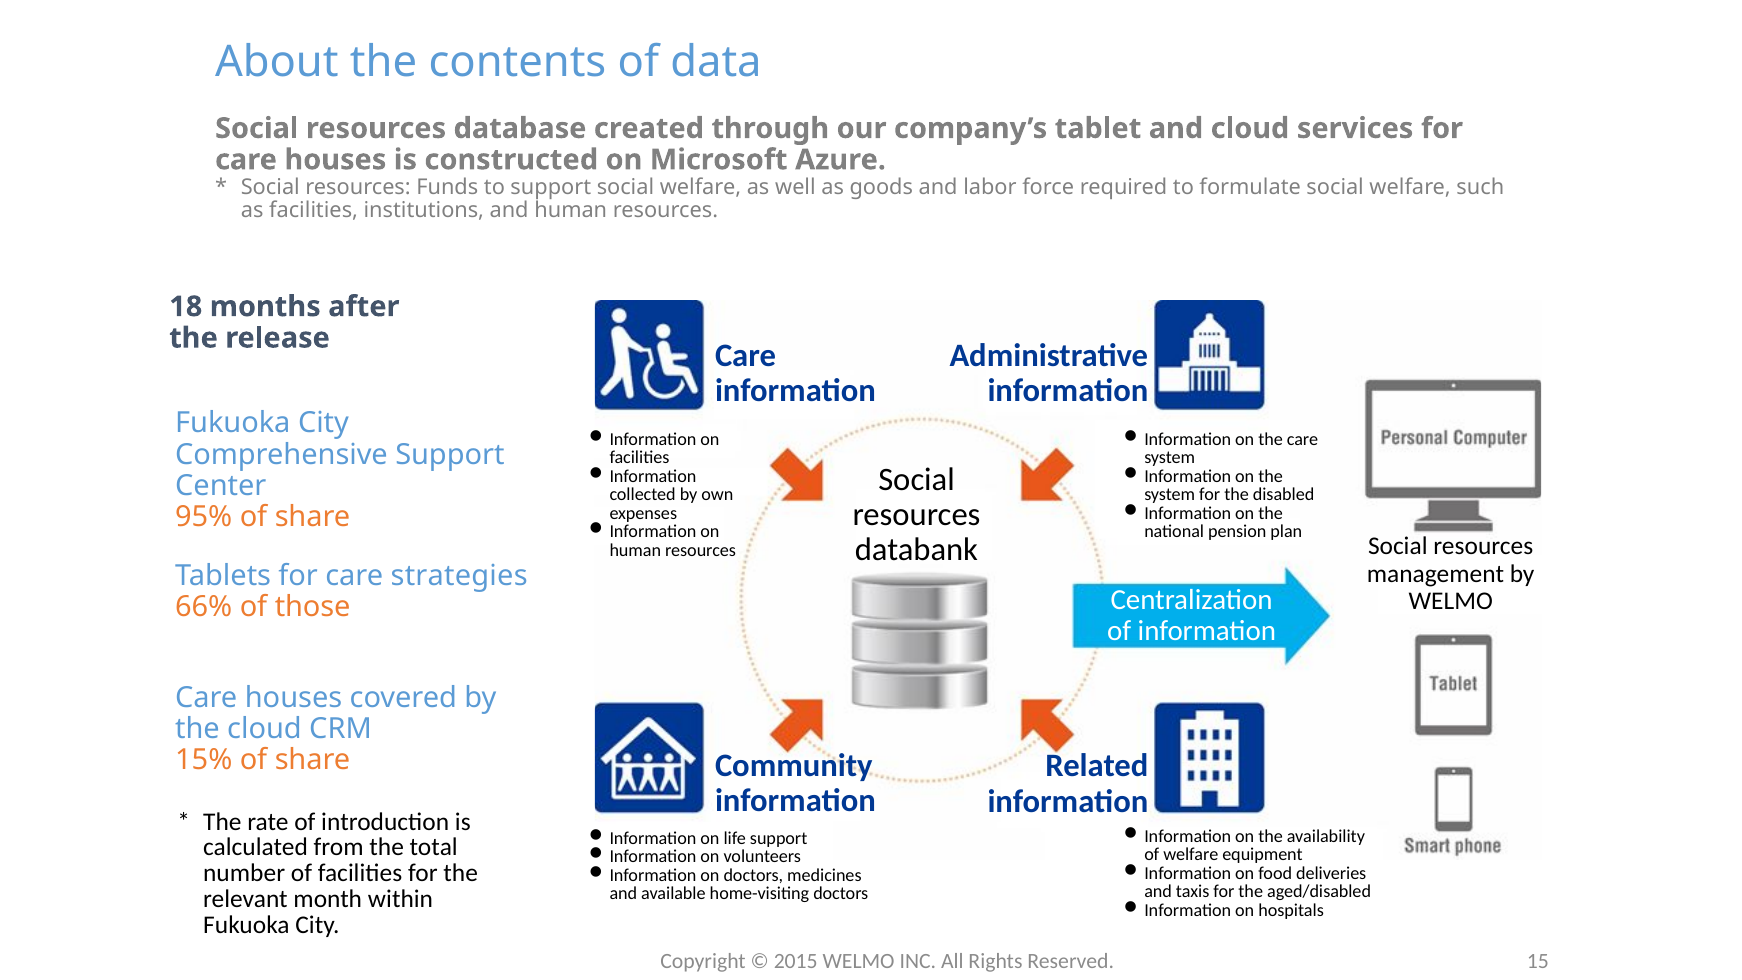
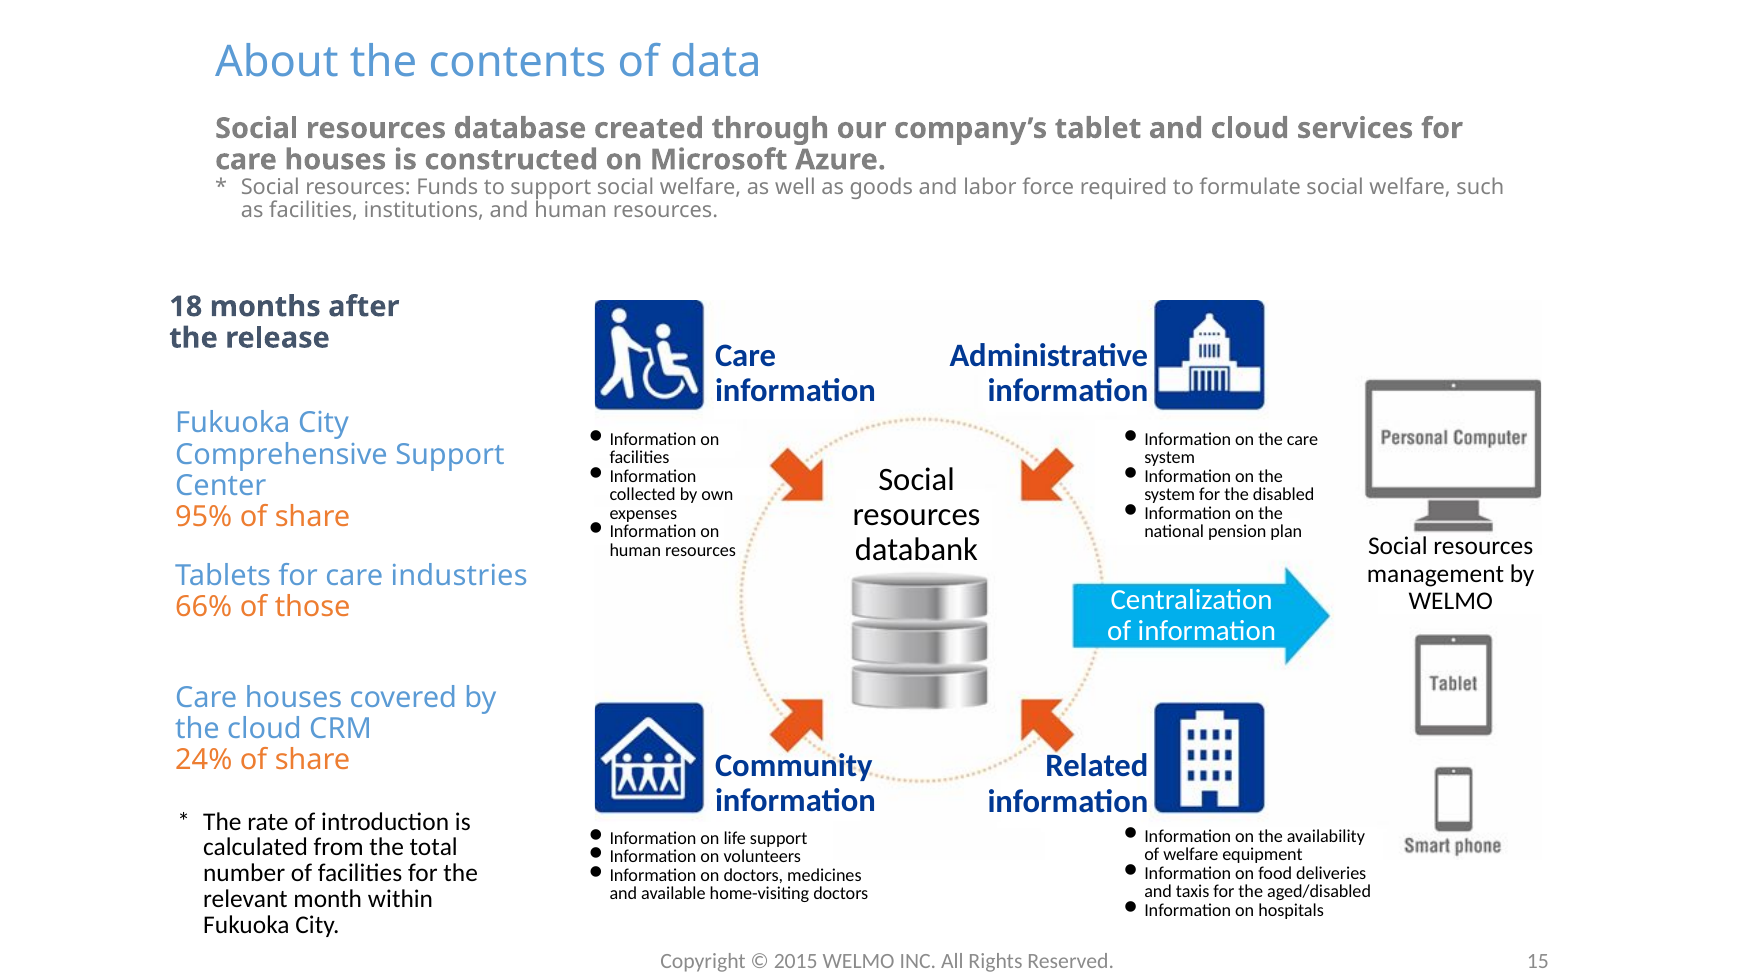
strategies: strategies -> industries (459, 576)
15%: 15% -> 24% (204, 760)
